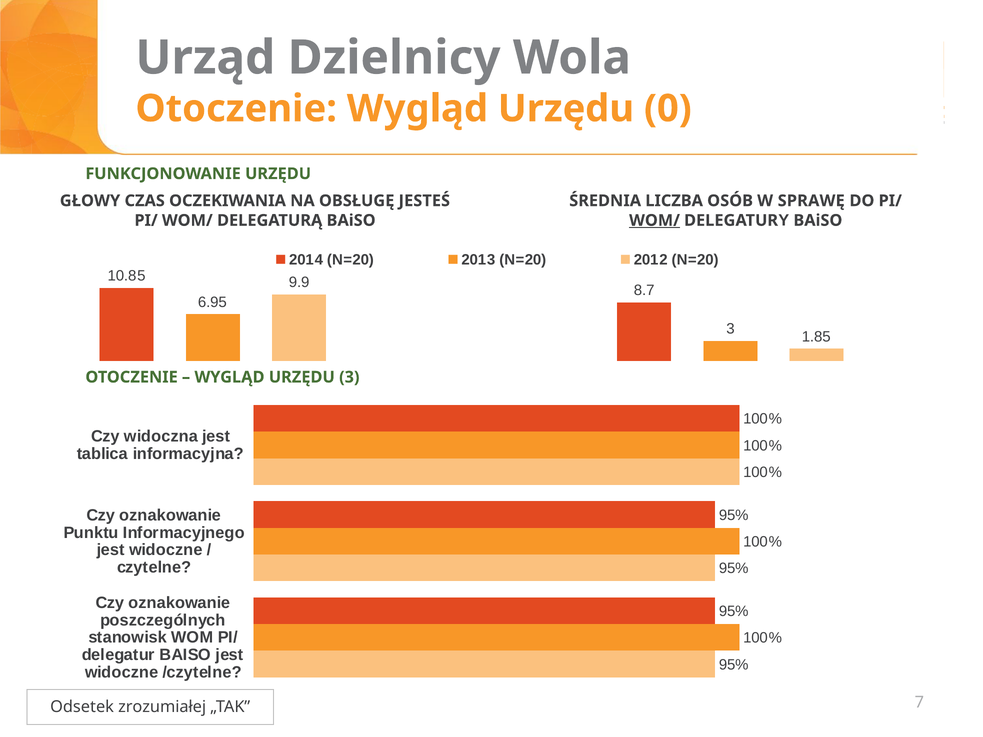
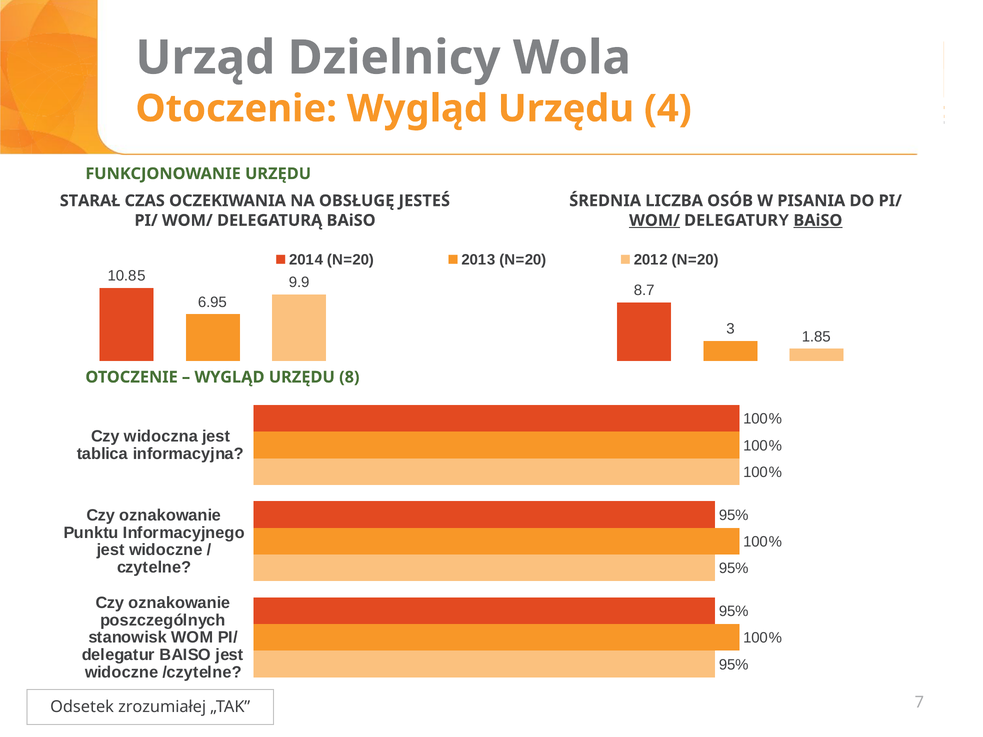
0: 0 -> 4 (668, 109)
GŁOWY: GŁOWY -> STARAŁ (90, 201)
SPRAWĘ: SPRAWĘ -> PISANIA (811, 201)
BAiSO underline: none -> present (818, 220)
URZĘDU 3: 3 -> 8 (349, 377)
